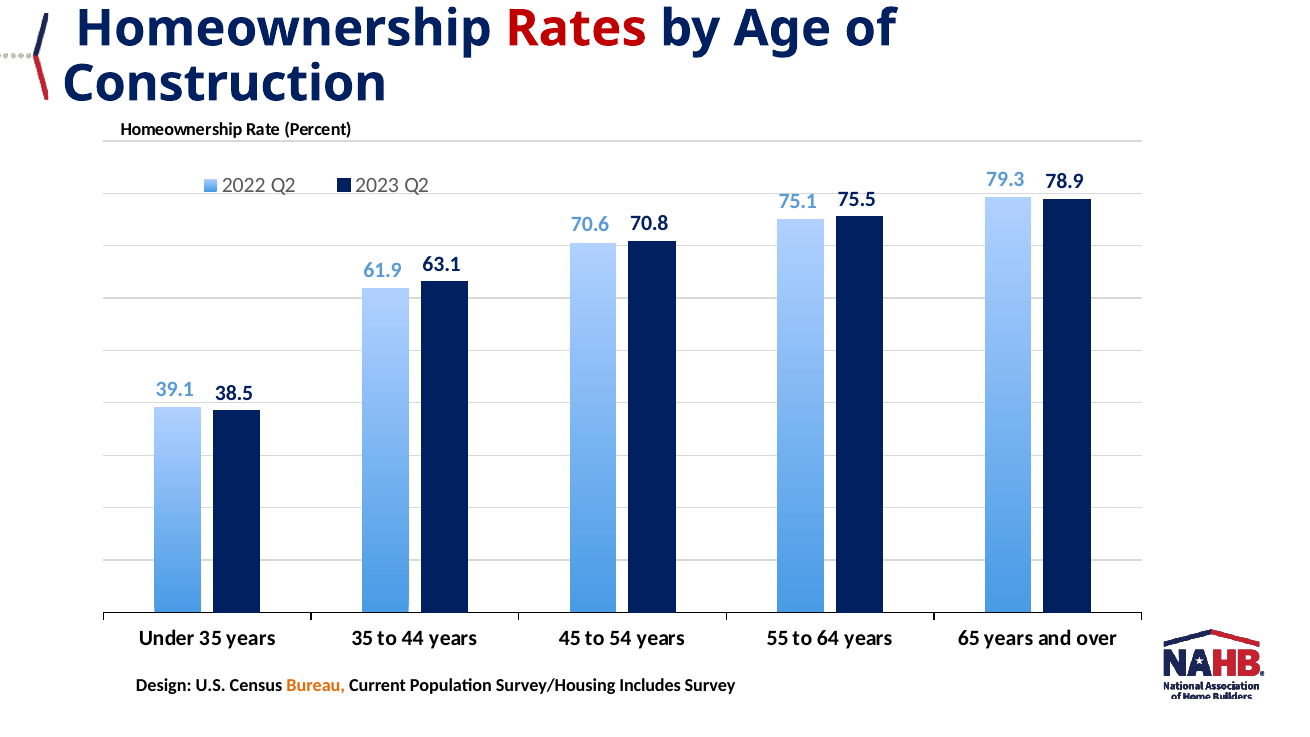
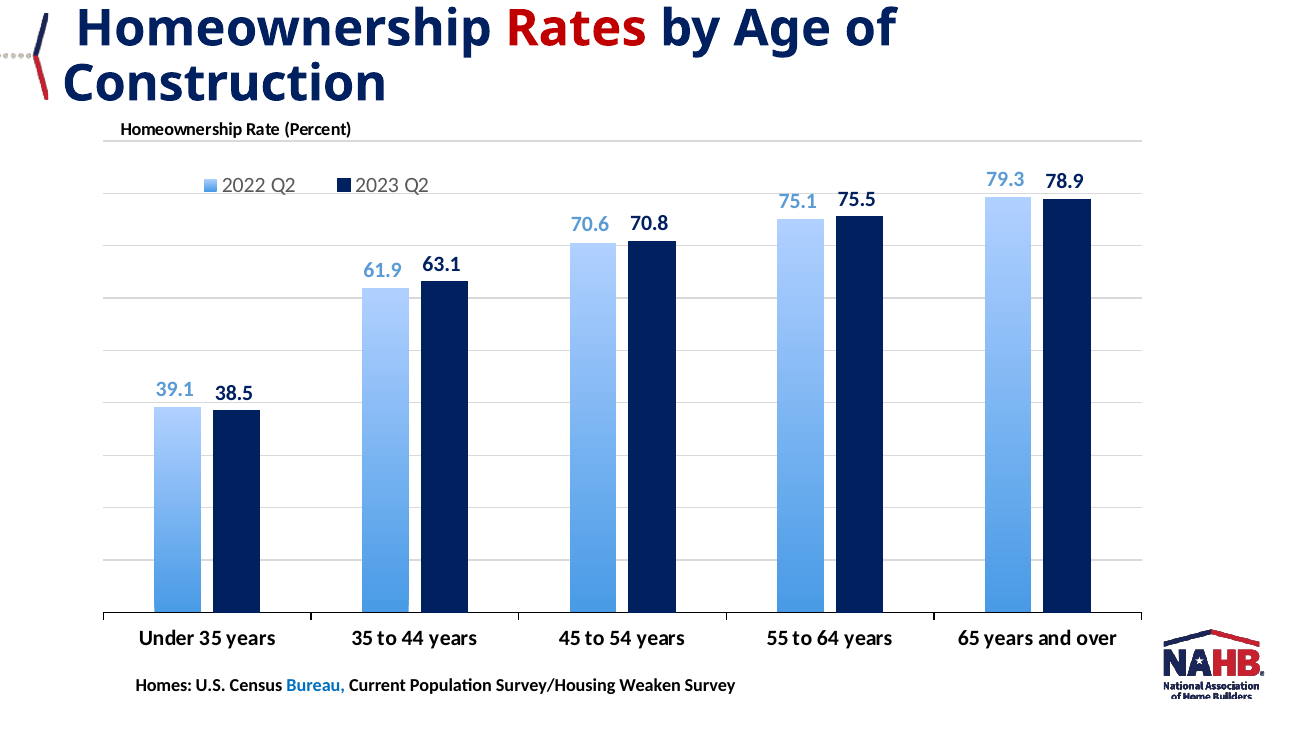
Design: Design -> Homes (164, 685)
Bureau colour: orange -> blue (316, 685)
Includes: Includes -> Weaken (650, 685)
